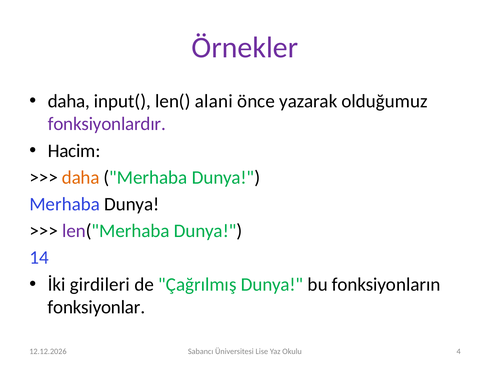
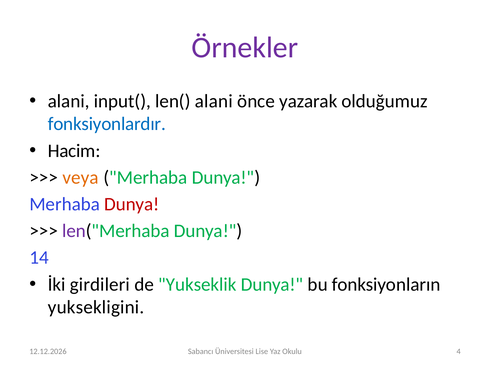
daha: daha -> alani (69, 101)
fonksiyonlardır colour: purple -> blue (107, 124)
daha: daha -> veya (81, 177)
Dunya colour: black -> red (132, 204)
Çağrılmış: Çağrılmış -> Yukseklik (197, 284)
fonksiyonlar: fonksiyonlar -> yuksekligini (96, 307)
